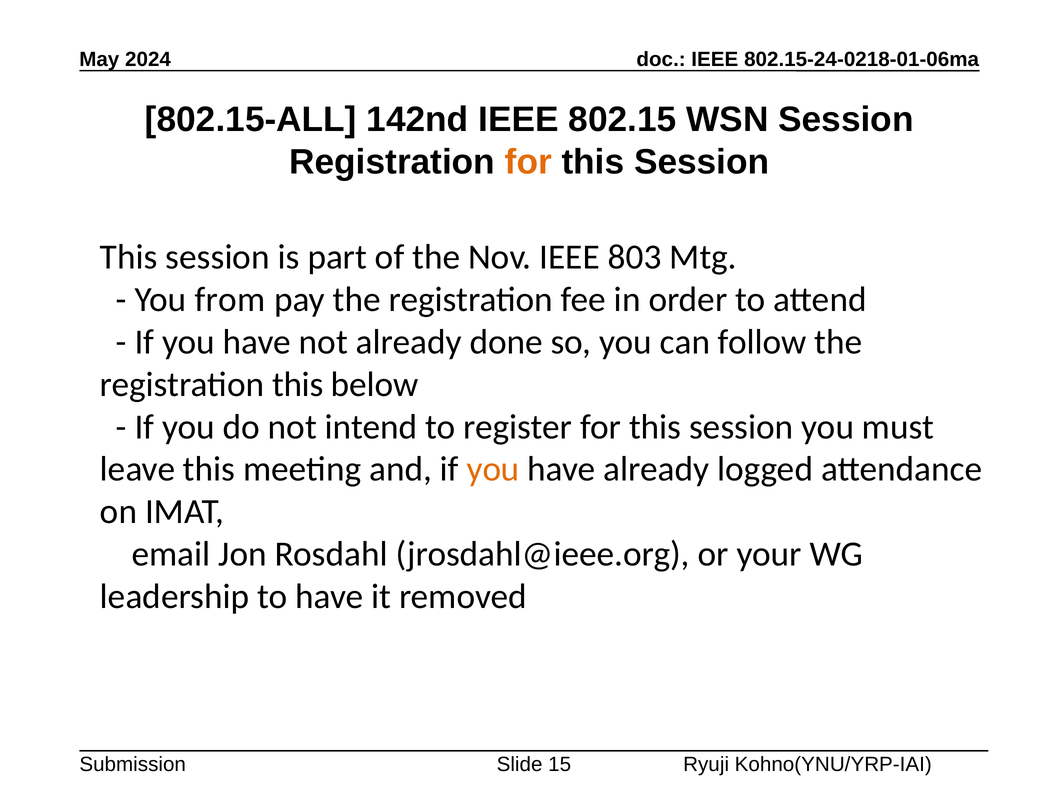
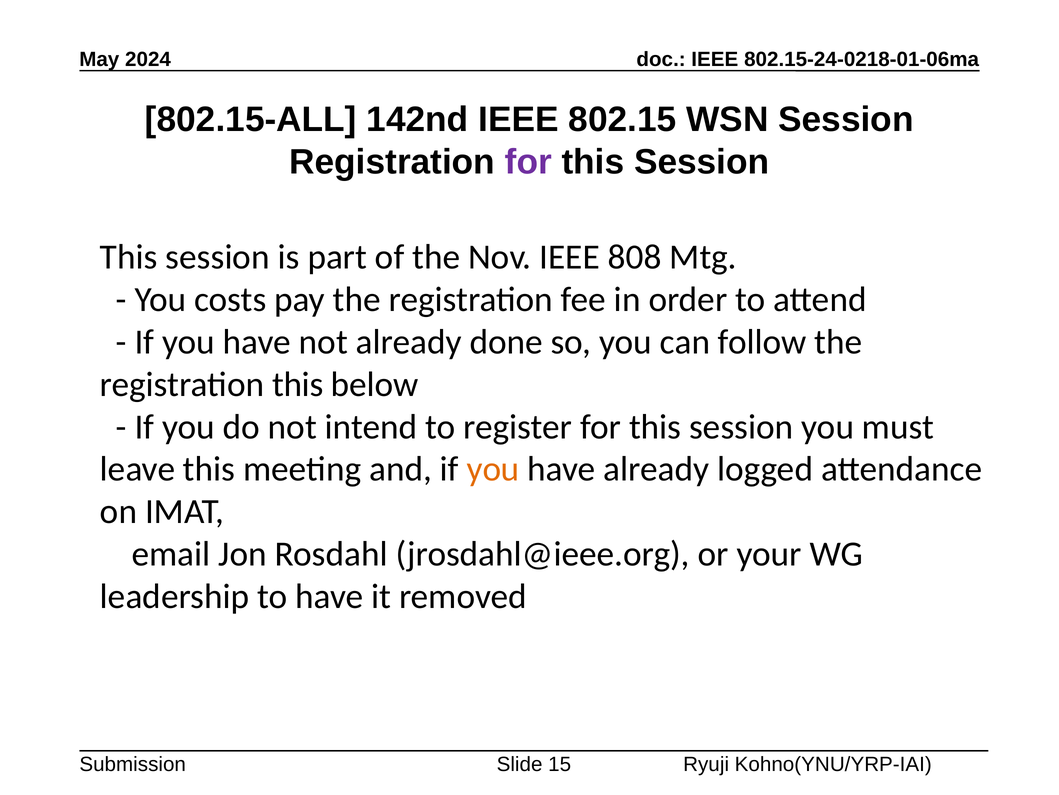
for colour: orange -> purple (528, 162)
803: 803 -> 808 (635, 257)
from: from -> costs (230, 299)
